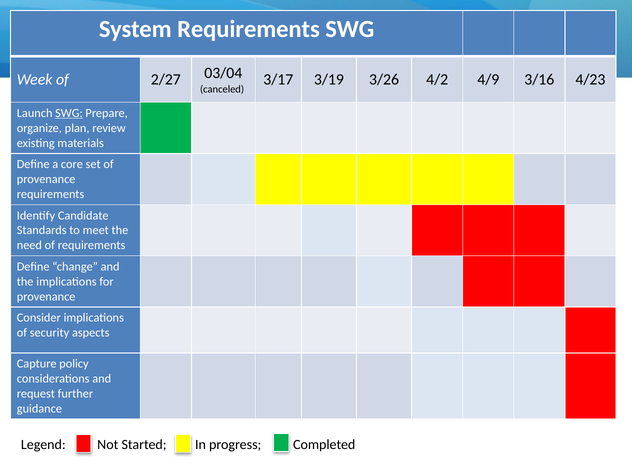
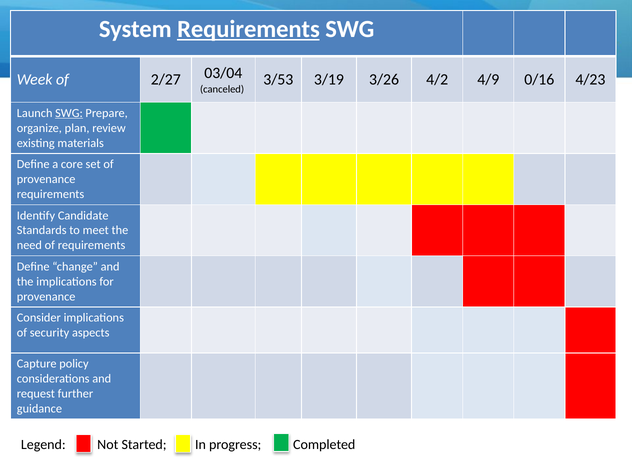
Requirements underline: none -> present (248, 29)
3/17: 3/17 -> 3/53 (278, 80)
3/16: 3/16 -> 0/16 (539, 80)
